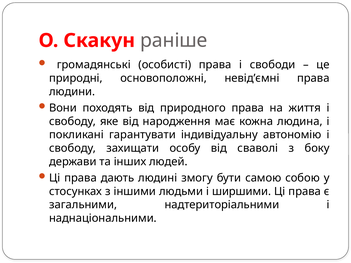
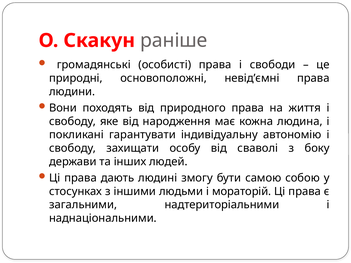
ширшими: ширшими -> мораторій (242, 191)
